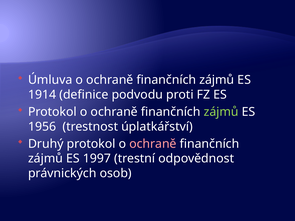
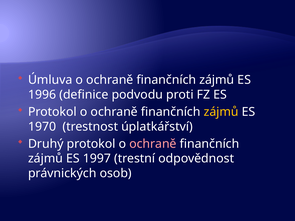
1914: 1914 -> 1996 (42, 95)
zájmů colour: light green -> yellow (221, 112)
1956: 1956 -> 1970 (42, 127)
